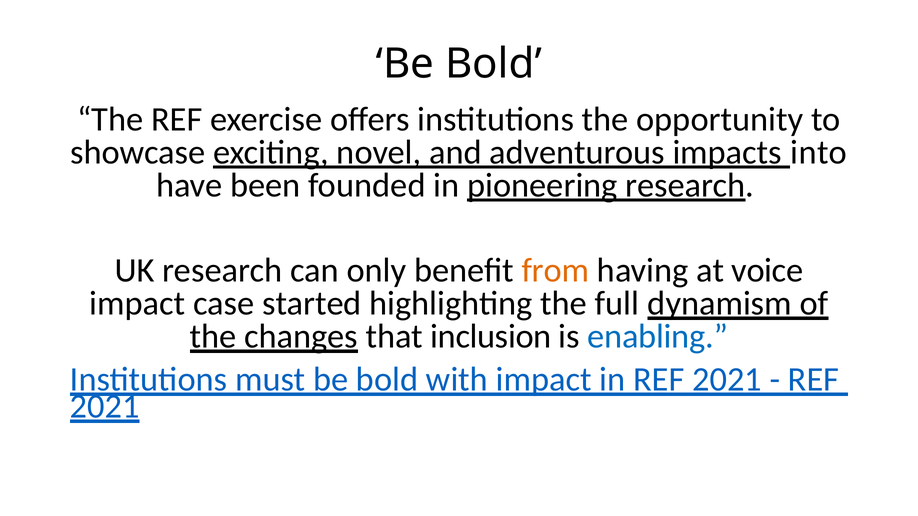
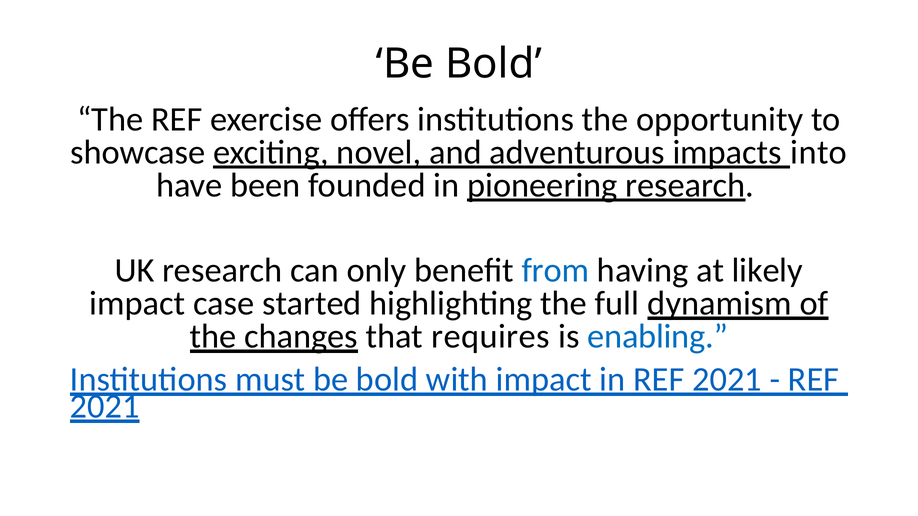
from colour: orange -> blue (555, 271)
voice: voice -> likely (767, 271)
inclusion: inclusion -> requires (491, 337)
